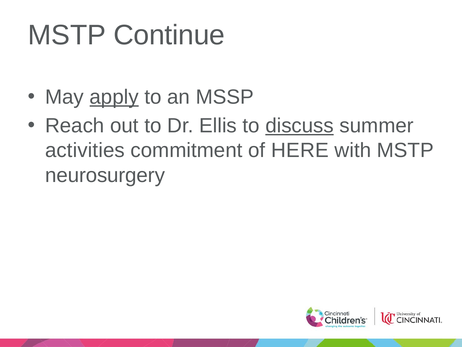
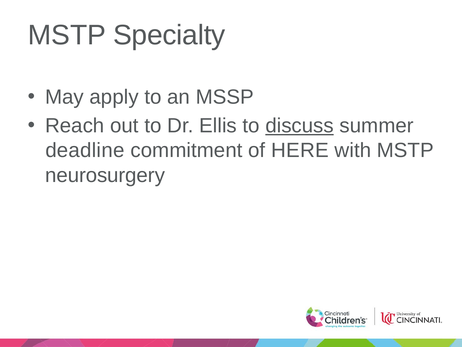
Continue: Continue -> Specialty (169, 35)
apply underline: present -> none (114, 97)
activities: activities -> deadline (85, 150)
